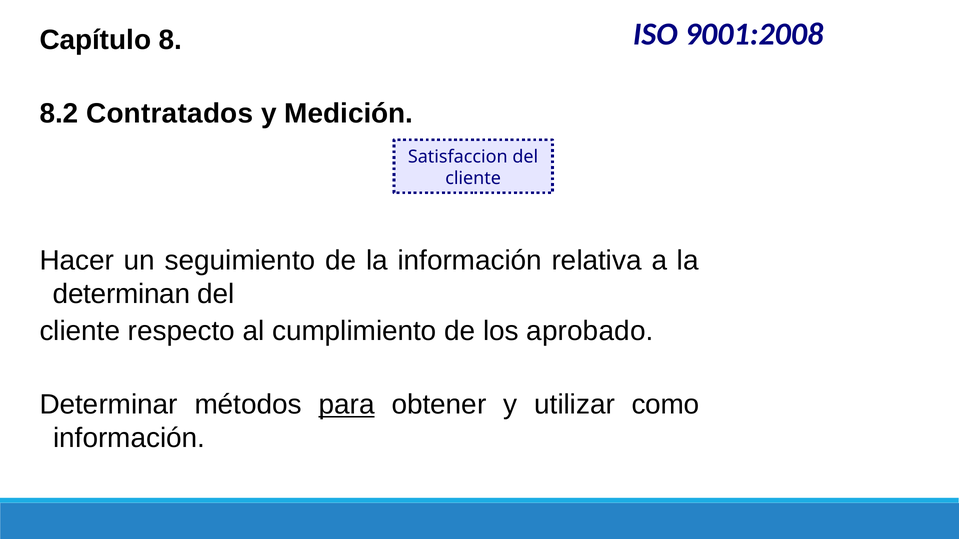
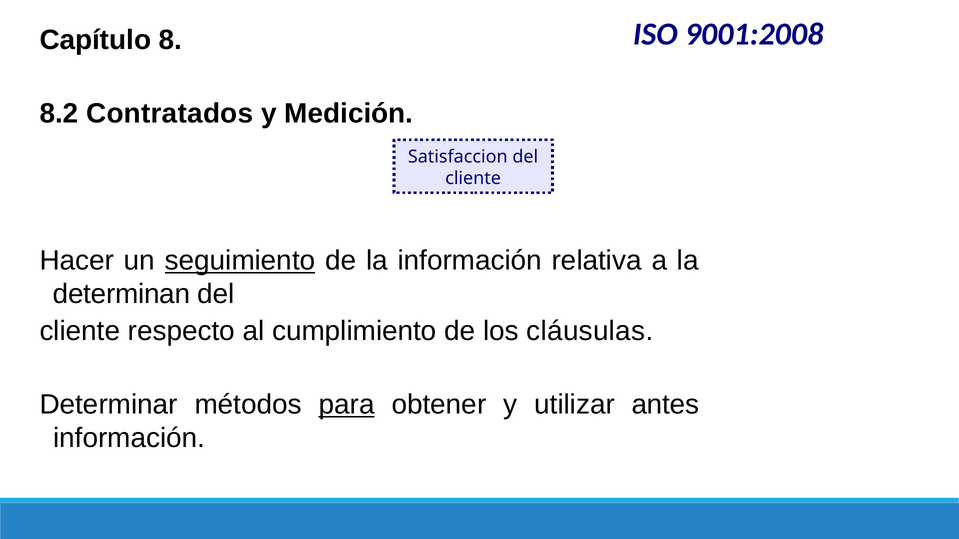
seguimiento underline: none -> present (240, 261)
aprobado: aprobado -> cláusulas (590, 331)
como: como -> antes (665, 405)
